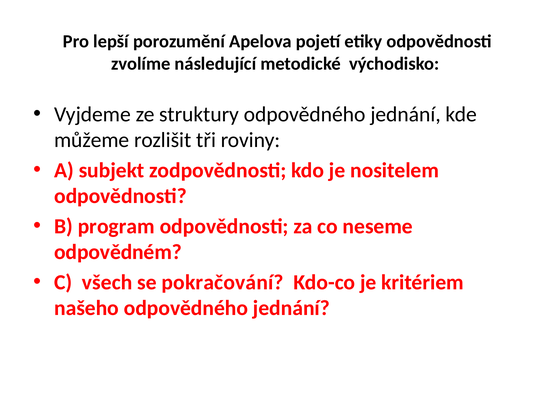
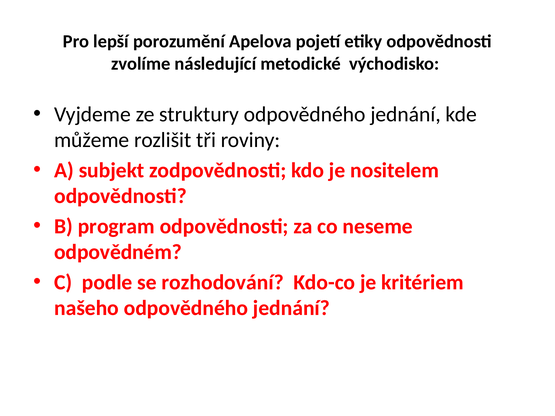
všech: všech -> podle (107, 282)
pokračování: pokračování -> rozhodování (223, 282)
